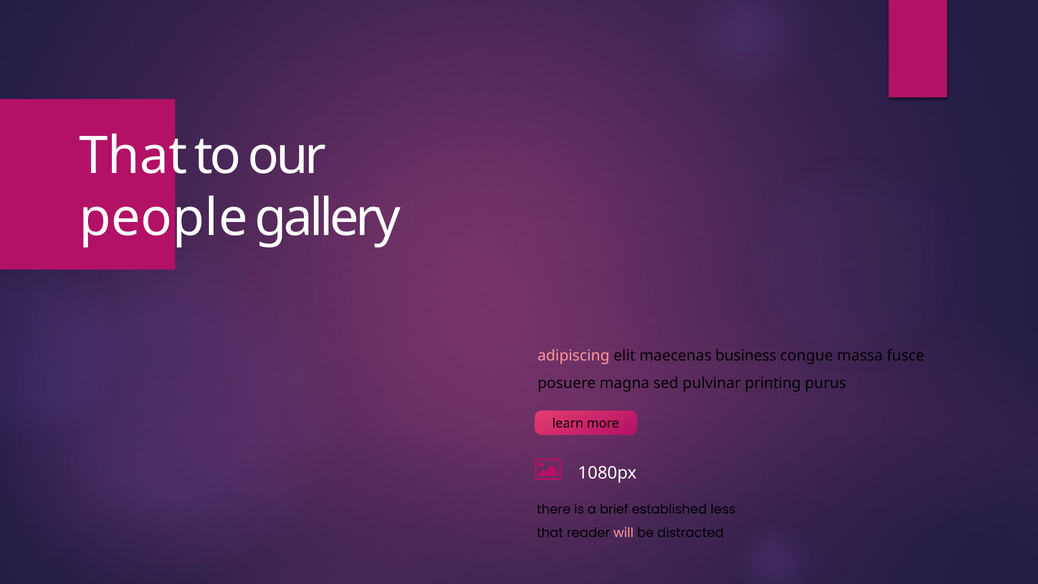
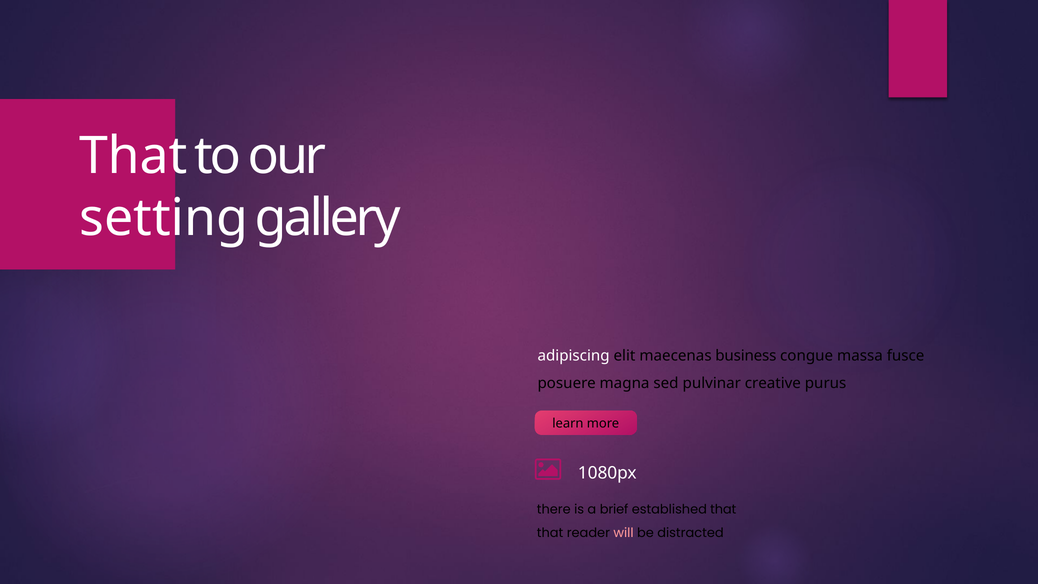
people: people -> setting (164, 218)
adipiscing colour: pink -> white (574, 356)
printing: printing -> creative (773, 383)
established less: less -> that (723, 509)
